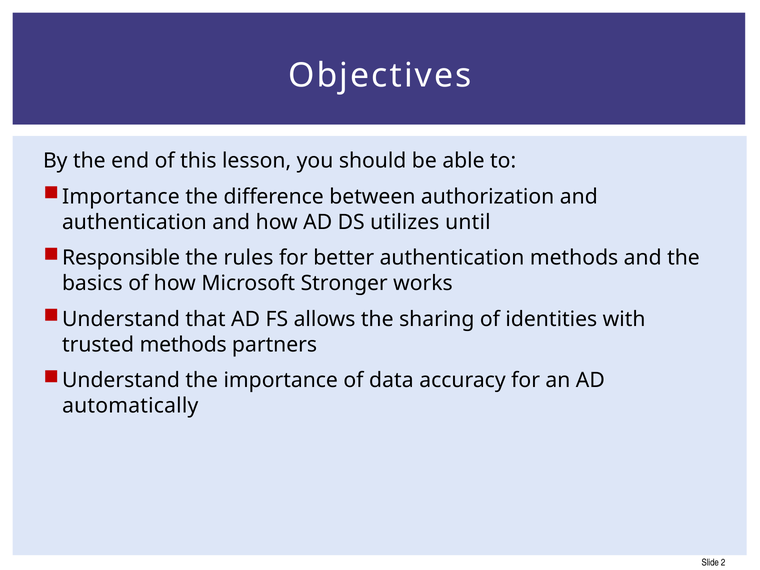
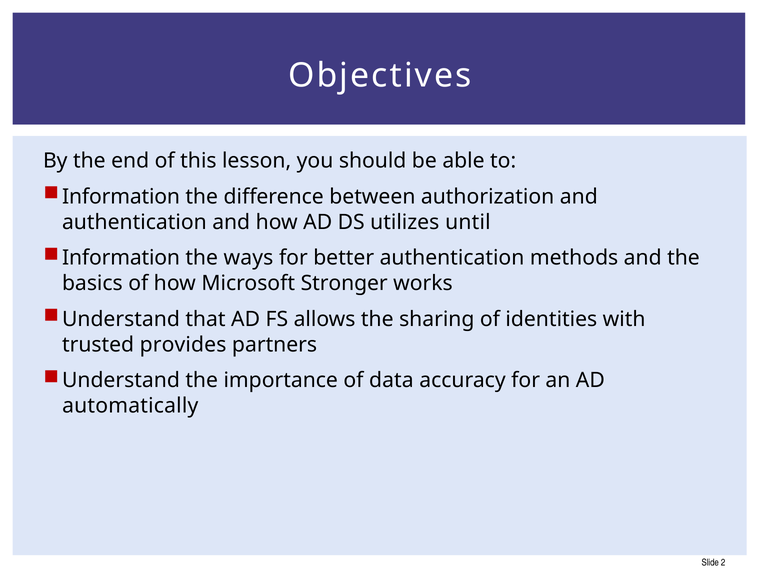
Importance: Importance -> Information (121, 197)
Responsible: Responsible -> Information (121, 258)
rules: rules -> ways (248, 258)
trusted methods: methods -> provides (183, 345)
